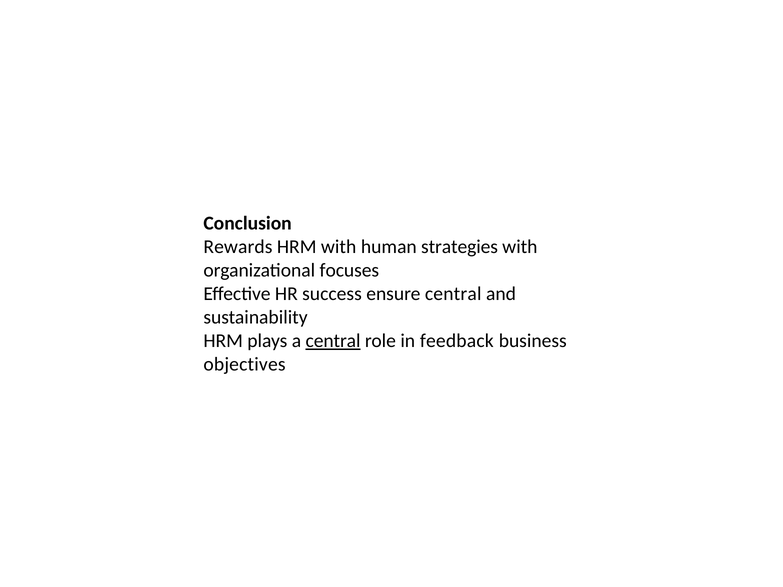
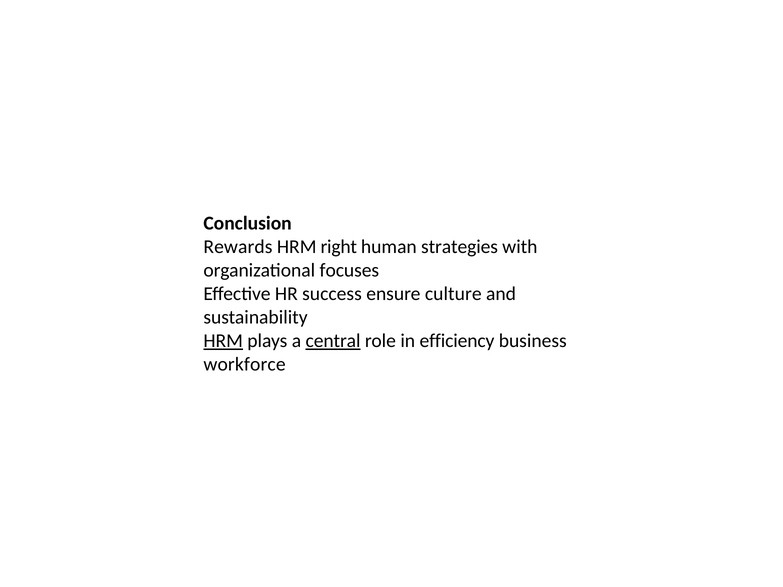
HRM with: with -> right (339, 247)
ensure central: central -> culture (453, 294)
HRM underline: none -> present (223, 341)
feedback: feedback -> efficiency (457, 341)
objectives: objectives -> workforce (245, 365)
